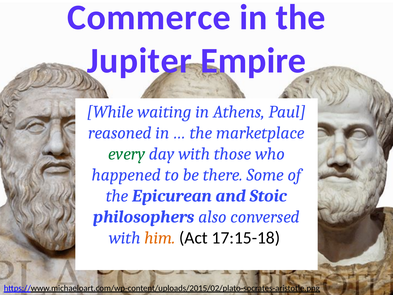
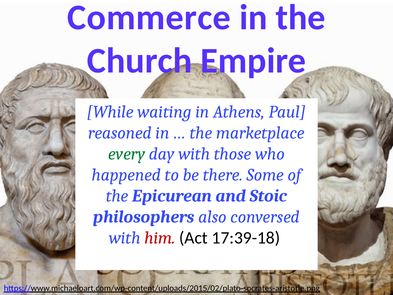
Jupiter: Jupiter -> Church (140, 61)
him colour: orange -> red (160, 238)
17:15-18: 17:15-18 -> 17:39-18 (246, 238)
